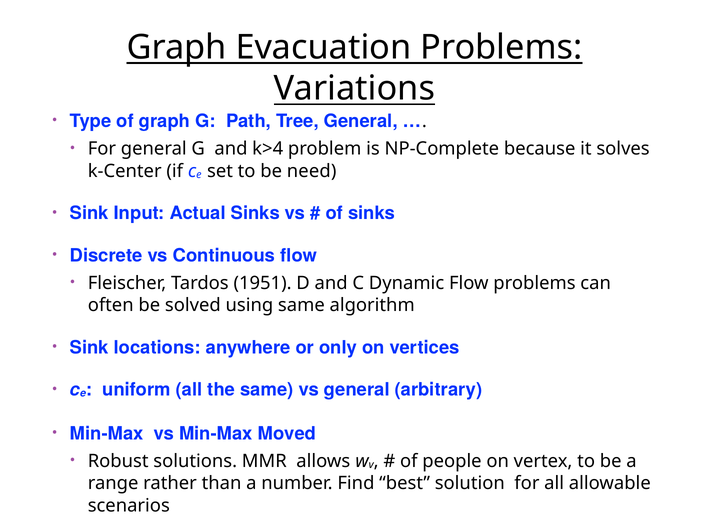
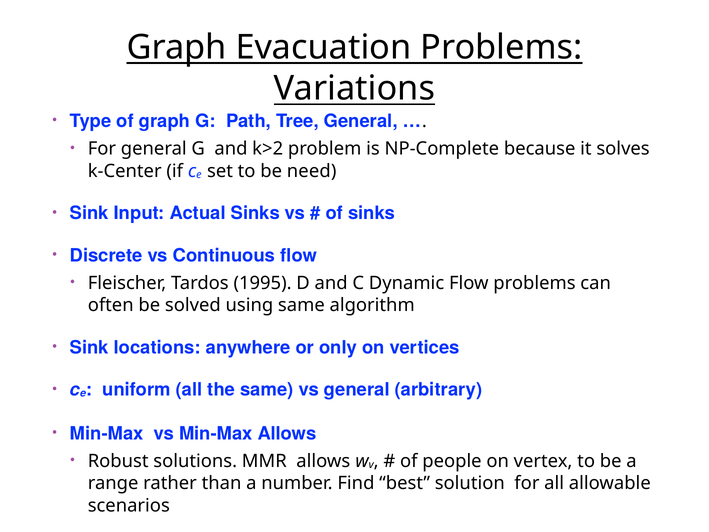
k>4: k>4 -> k>2 (268, 149)
1951: 1951 -> 1995 (263, 283)
Min-Max Moved: Moved -> Allows (287, 433)
